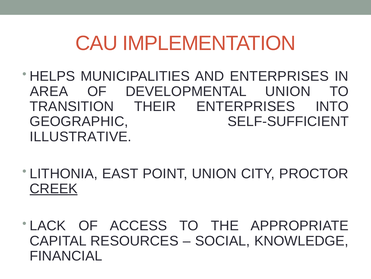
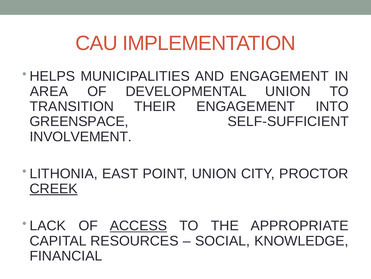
AND ENTERPRISES: ENTERPRISES -> ENGAGEMENT (279, 76)
THEIR ENTERPRISES: ENTERPRISES -> ENGAGEMENT (246, 106)
GEOGRAPHIC: GEOGRAPHIC -> GREENSPACE (79, 121)
ILLUSTRATIVE: ILLUSTRATIVE -> INVOLVEMENT (81, 136)
ACCESS underline: none -> present (138, 225)
